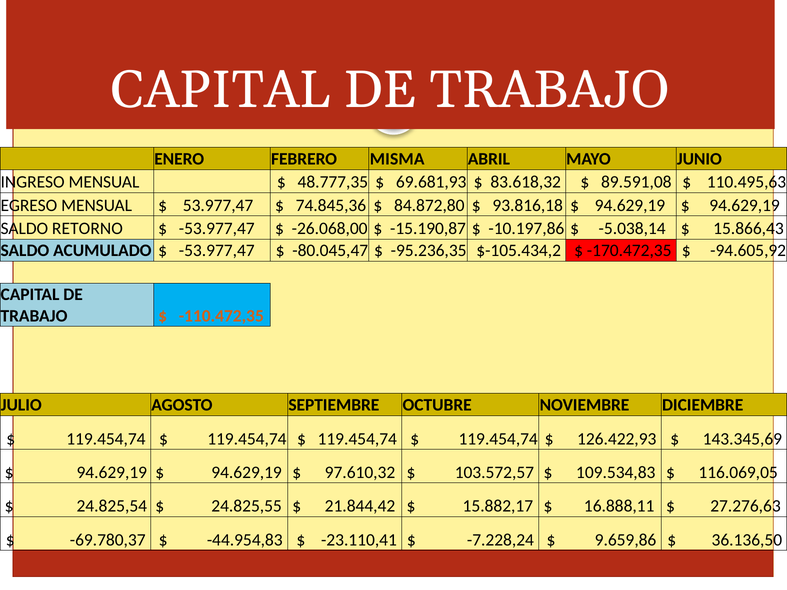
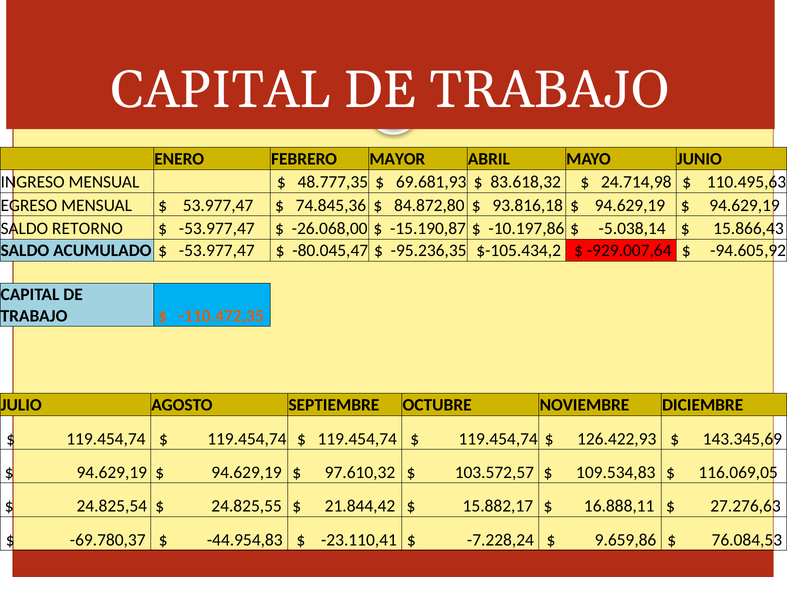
MISMA: MISMA -> MAYOR (397, 159)
89.591,08: 89.591,08 -> 24.714,98 (636, 182)
-170.472,35: -170.472,35 -> -929.007,64 (629, 251)
36.136,50: 36.136,50 -> 76.084,53 (747, 540)
